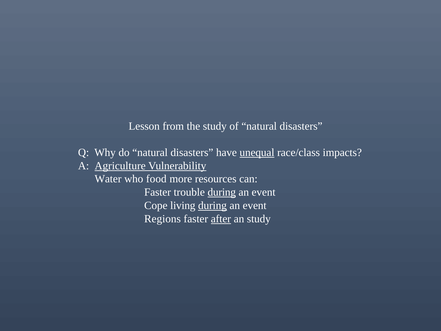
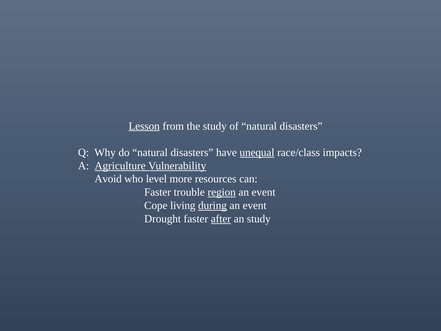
Lesson underline: none -> present (144, 126)
Water: Water -> Avoid (108, 179)
food: food -> level (156, 179)
trouble during: during -> region (222, 192)
Regions: Regions -> Drought (163, 219)
